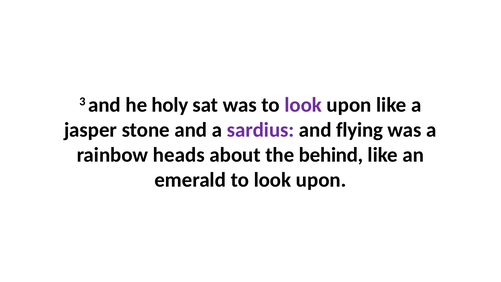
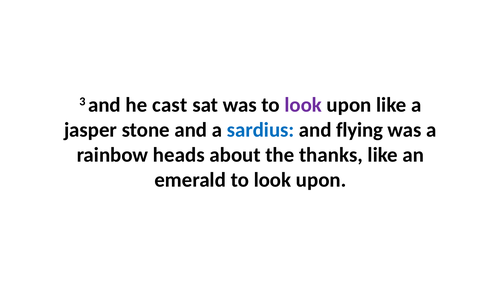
holy: holy -> cast (170, 105)
sardius colour: purple -> blue (261, 130)
behind: behind -> thanks (331, 155)
